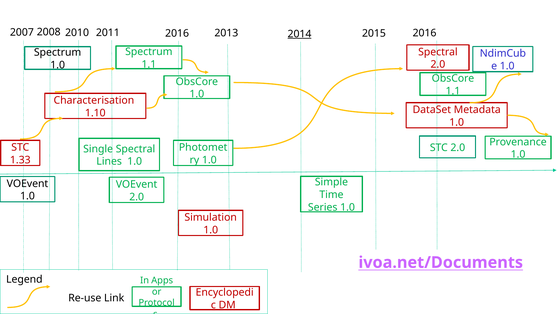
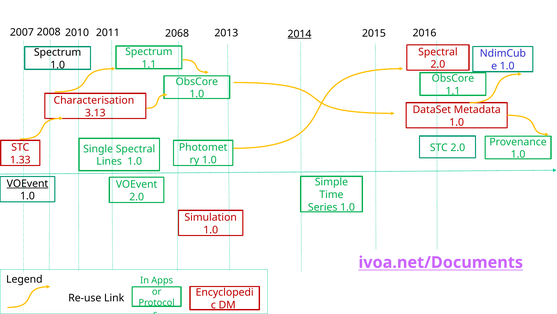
2016: 2016 -> 2068 (177, 33)
1.10: 1.10 -> 3.13 (95, 113)
VOEvent underline: none -> present (27, 183)
